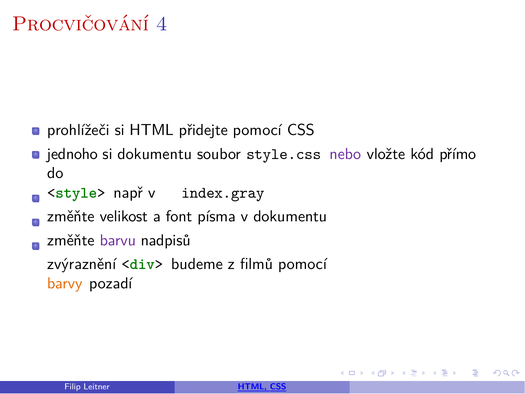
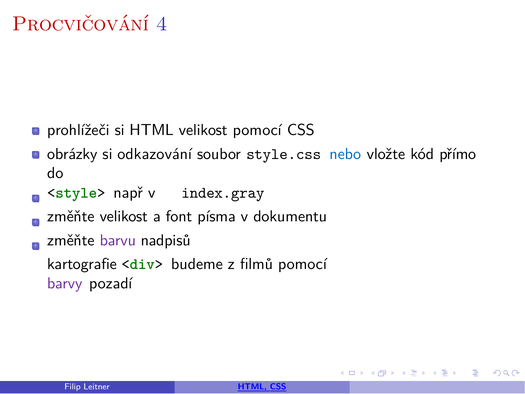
HTML přidejte: přidejte -> velikost (203, 130)
jednoho: jednoho -> obrázky (72, 154)
si dokumentu: dokumentu -> odkazování (155, 154)
nebo colour: purple -> blue (345, 154)
zvýraznění: zvýraznění -> kartografie (82, 264)
barvy colour: orange -> purple (65, 283)
